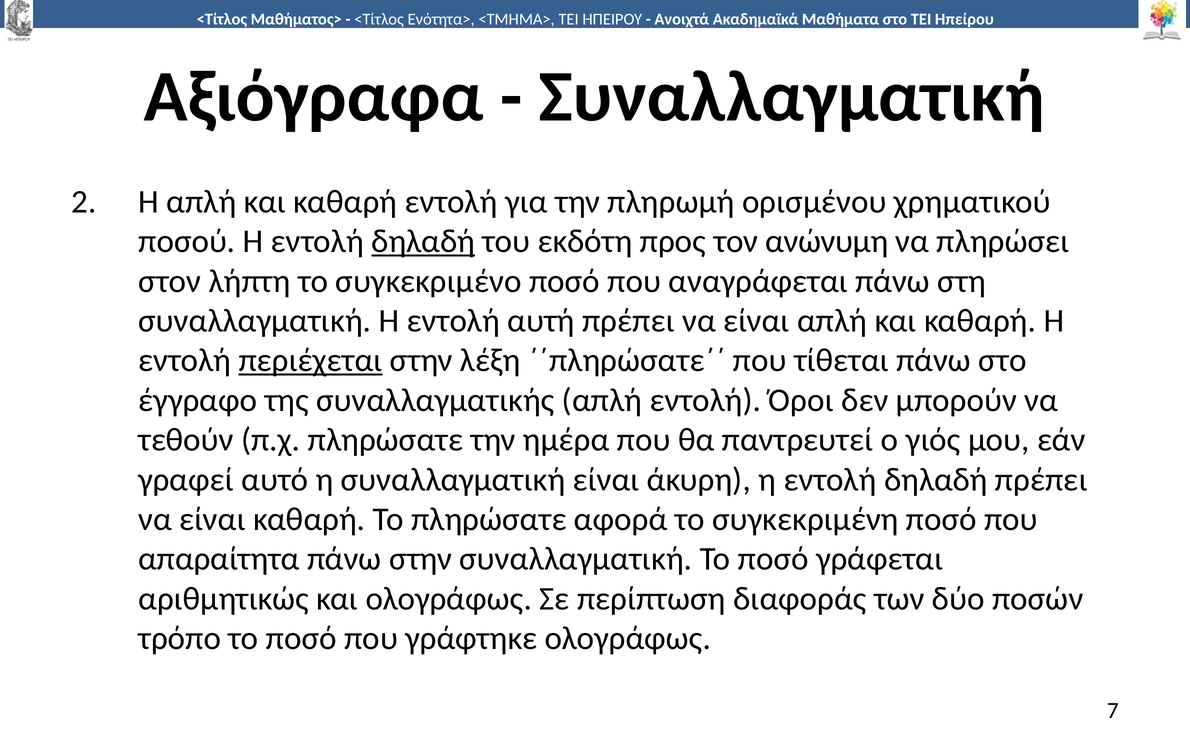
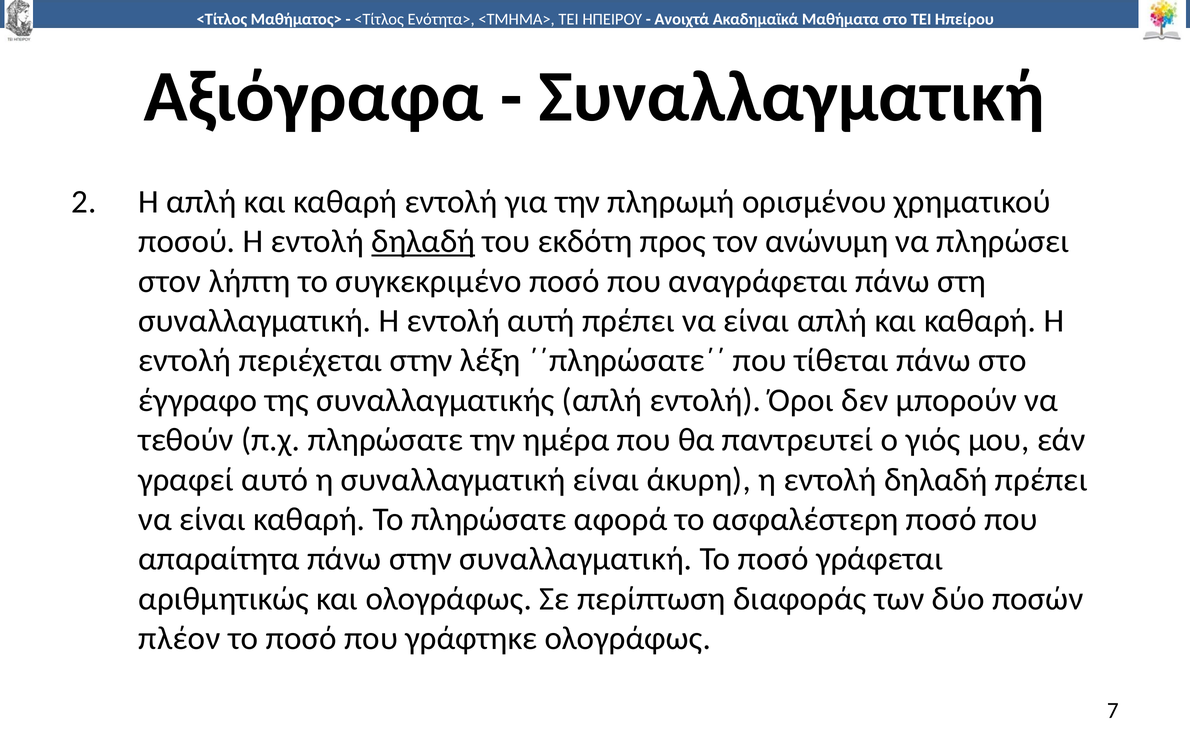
περιέχεται underline: present -> none (311, 360)
συγκεκριμένη: συγκεκριμένη -> ασφαλέστερη (805, 519)
τρόπο: τρόπο -> πλέον (179, 638)
